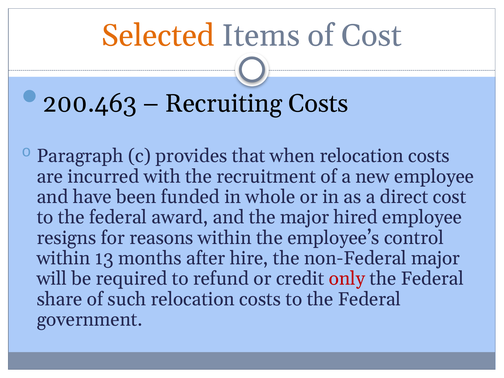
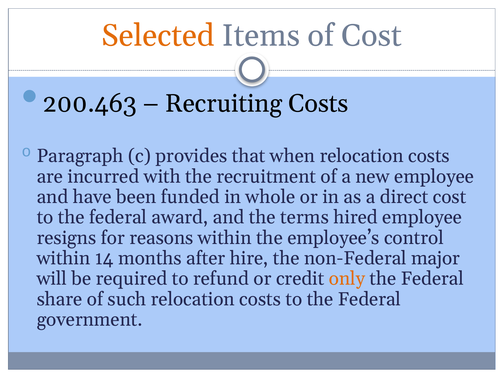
the major: major -> terms (304, 217)
13: 13 -> 14 (104, 258)
only colour: red -> orange (347, 279)
